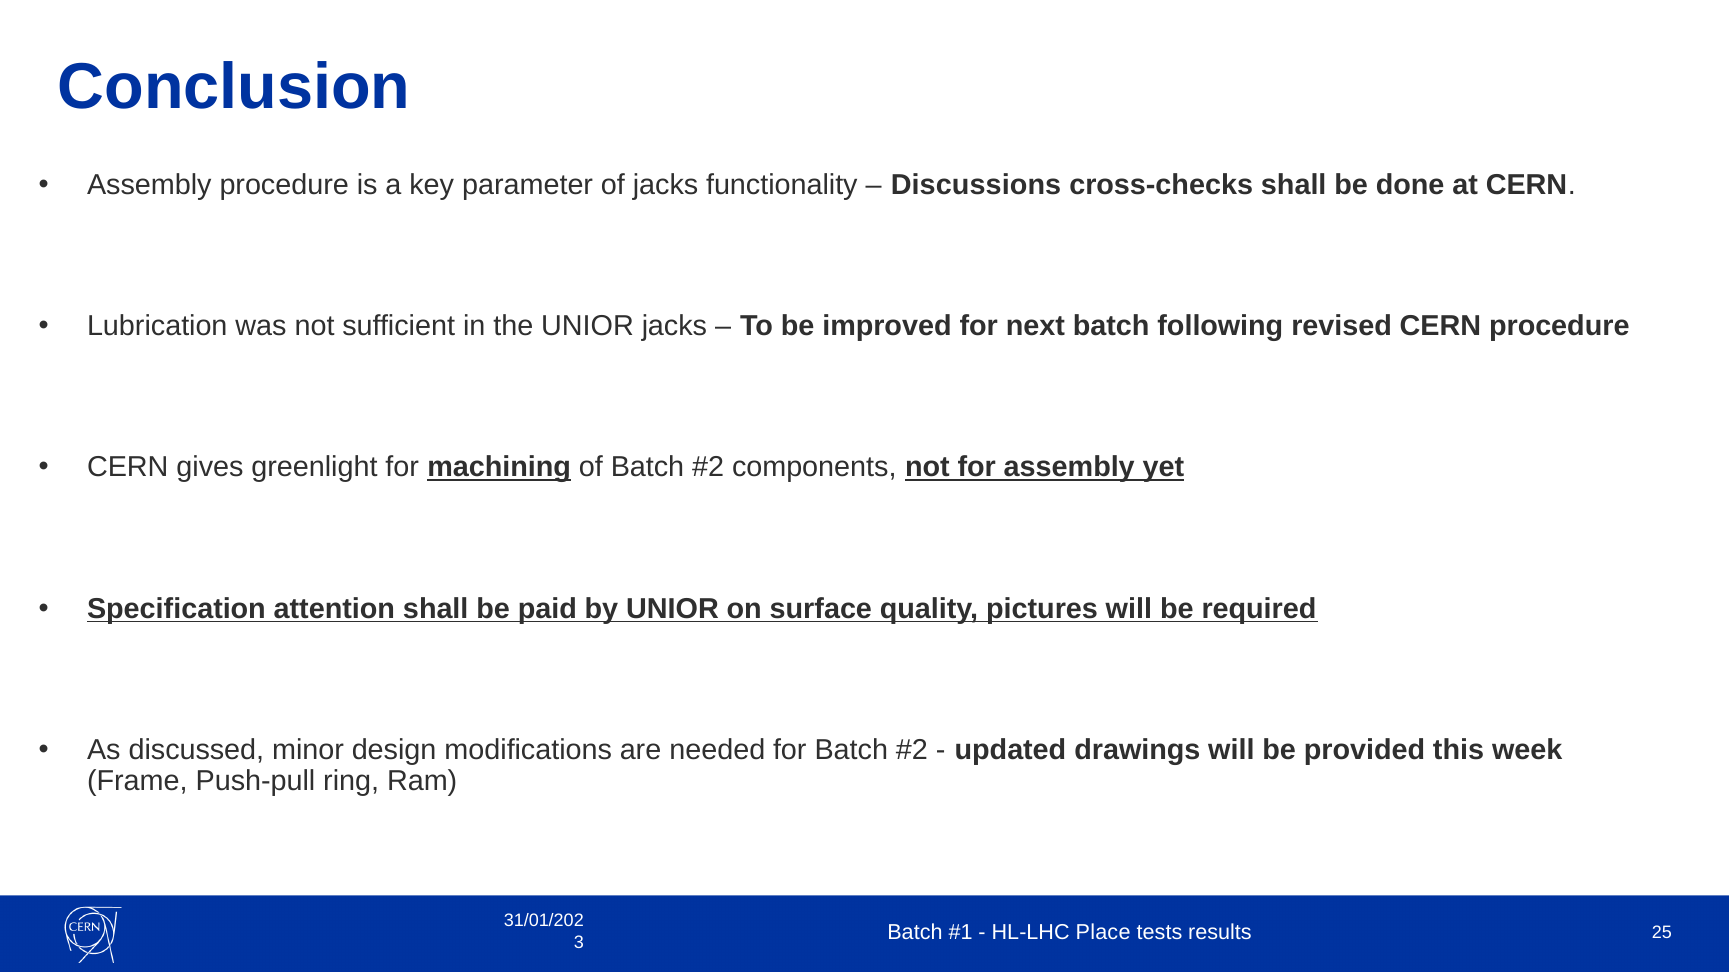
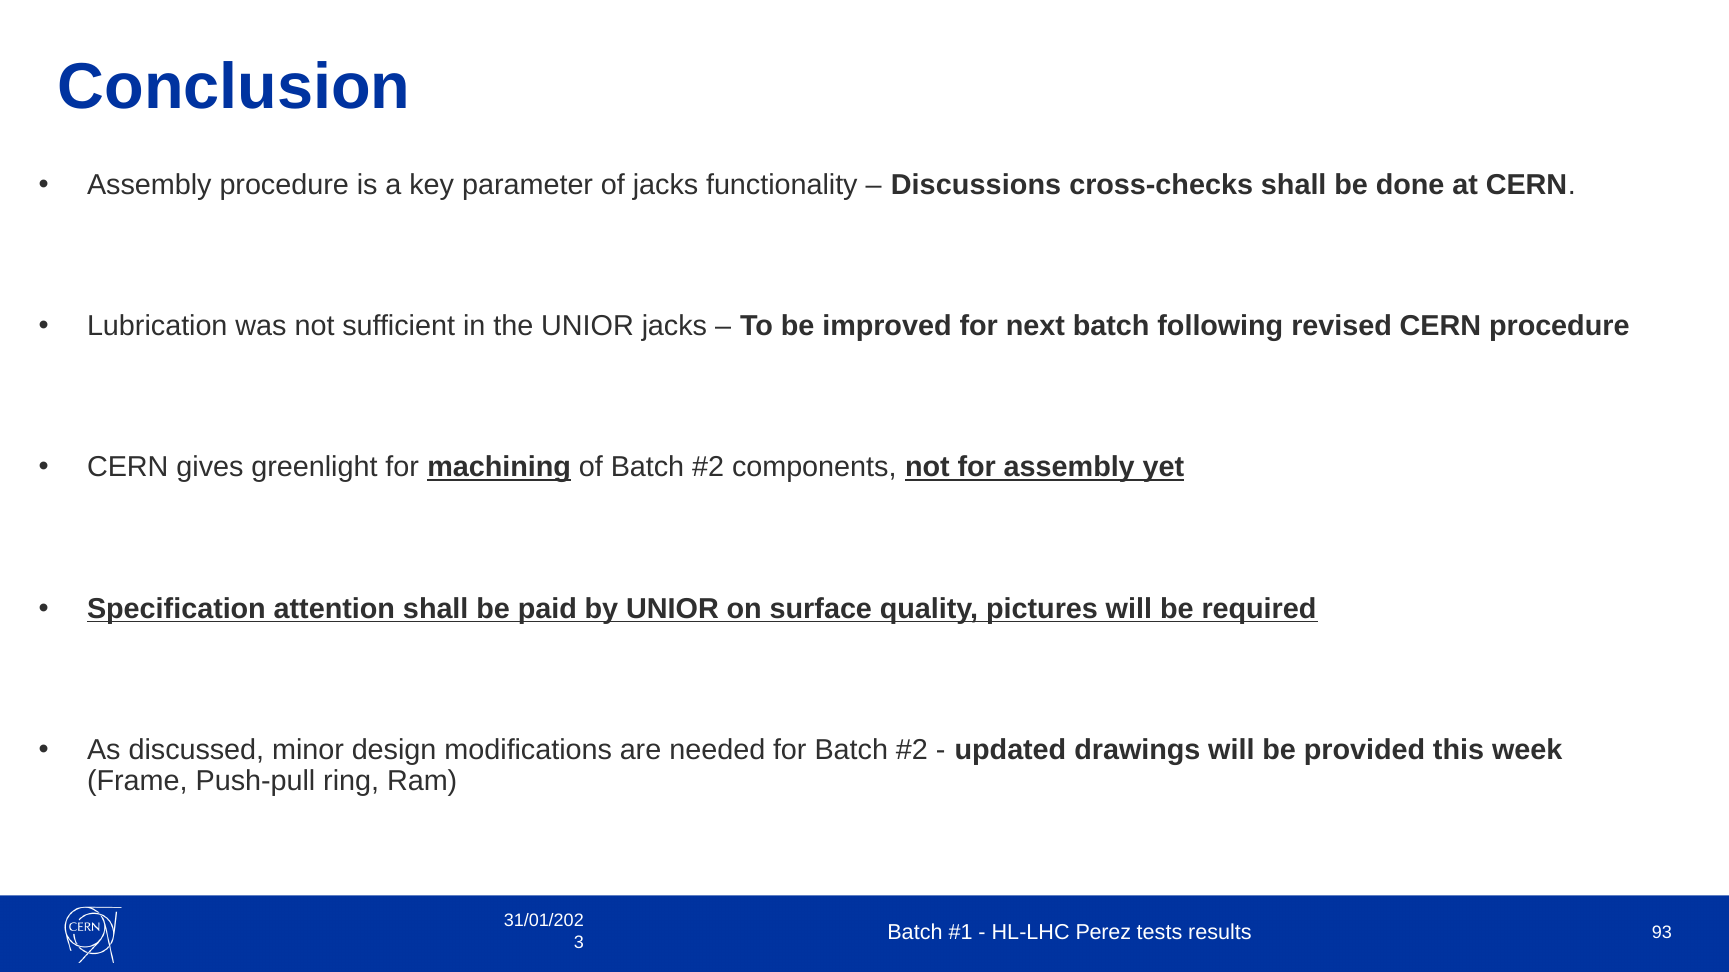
Place: Place -> Perez (1103, 933)
25: 25 -> 93 (1662, 933)
